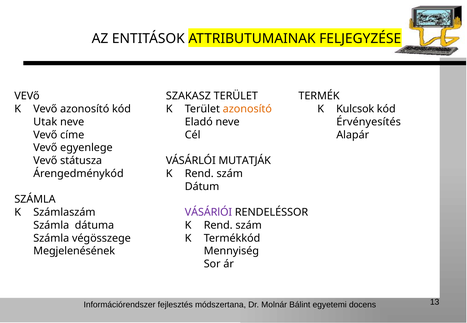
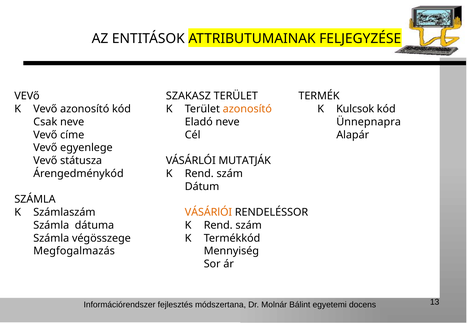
Utak: Utak -> Csak (45, 122)
Érvényesítés: Érvényesítés -> Ünnepnapra (369, 122)
VÁSÁRlÓI colour: purple -> orange (208, 213)
Megjelenésének: Megjelenésének -> Megfogalmazás (74, 251)
